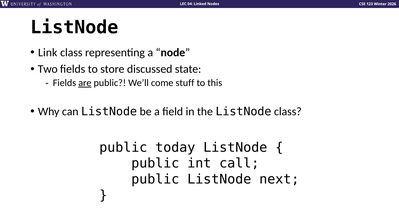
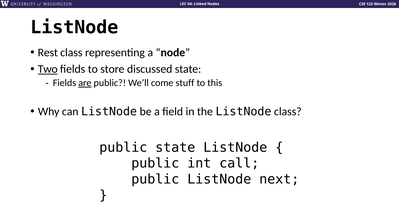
Link: Link -> Rest (48, 53)
Two underline: none -> present (48, 69)
public today: today -> state (175, 148)
